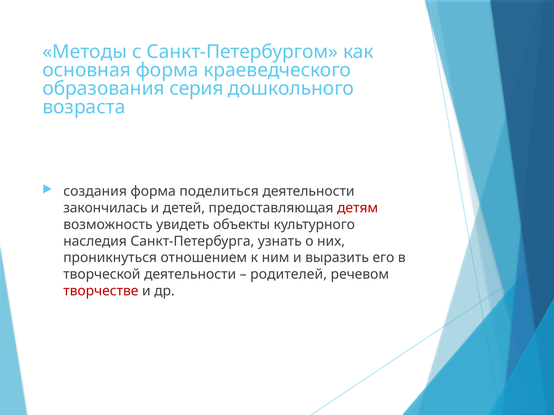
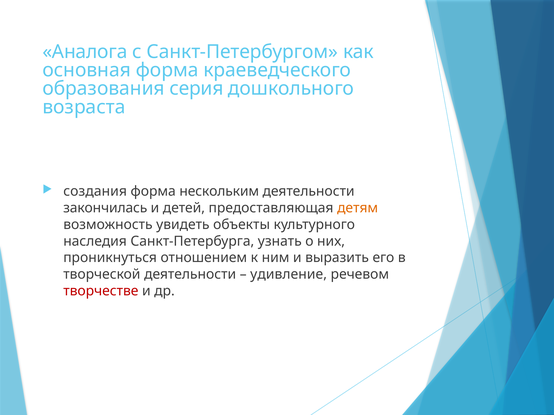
Методы: Методы -> Аналога (85, 52)
поделиться: поделиться -> нескольким (219, 192)
детям colour: red -> orange (358, 208)
родителей: родителей -> удивление (289, 275)
